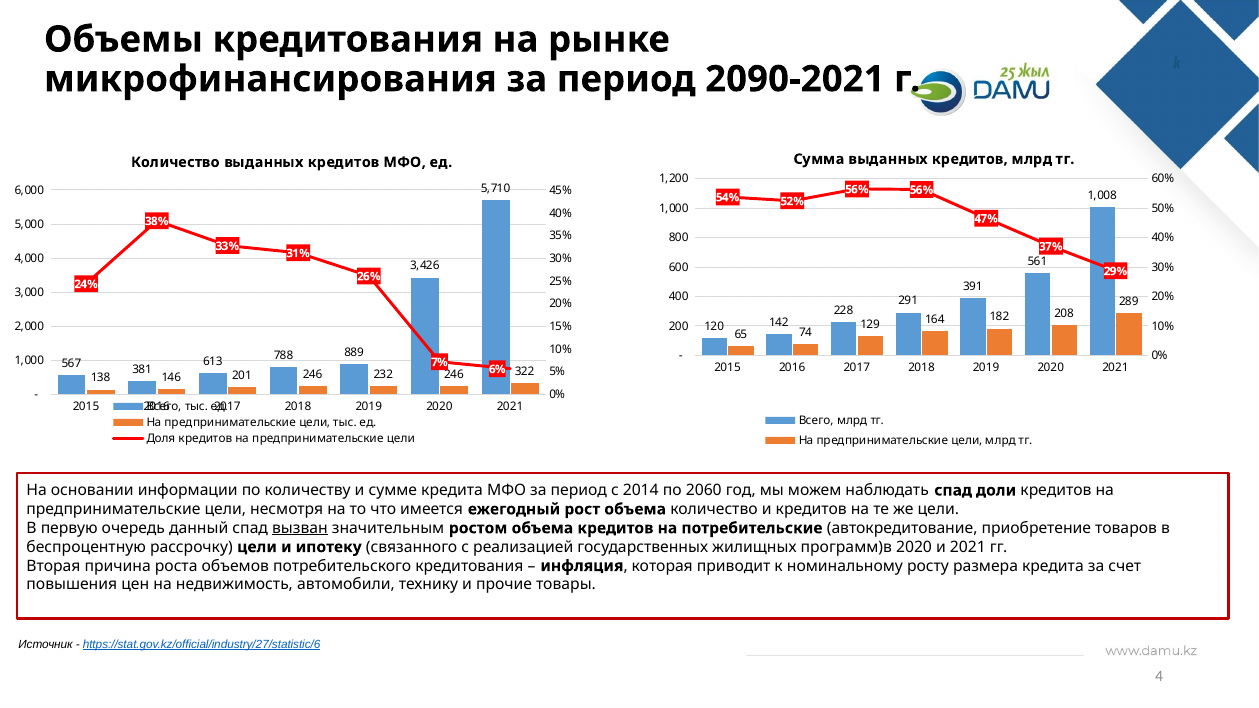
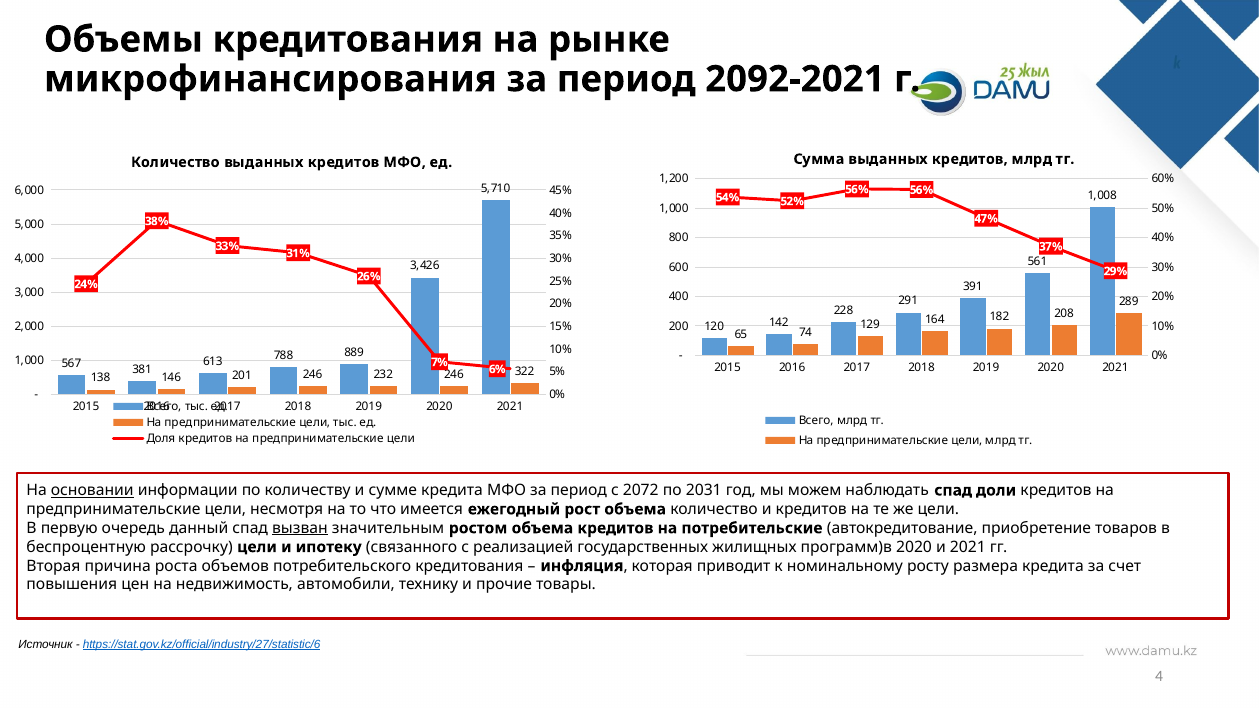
2090-2021: 2090-2021 -> 2092-2021 (795, 79)
основании underline: none -> present (92, 490)
2014: 2014 -> 2072 (641, 490)
2060: 2060 -> 2031 (704, 490)
